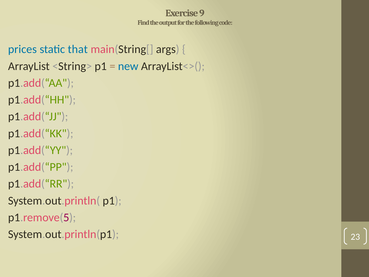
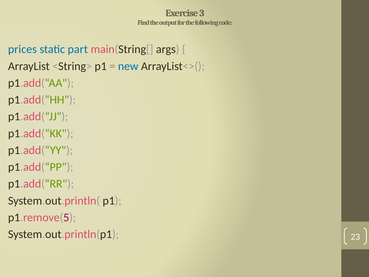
9: 9 -> 3 (202, 13)
that: that -> part (78, 49)
